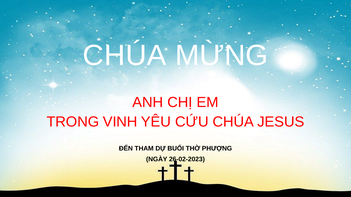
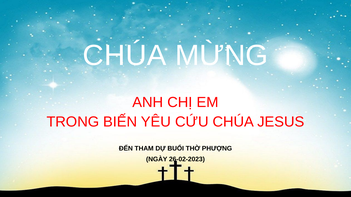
VINH: VINH -> BIẾN (120, 122)
